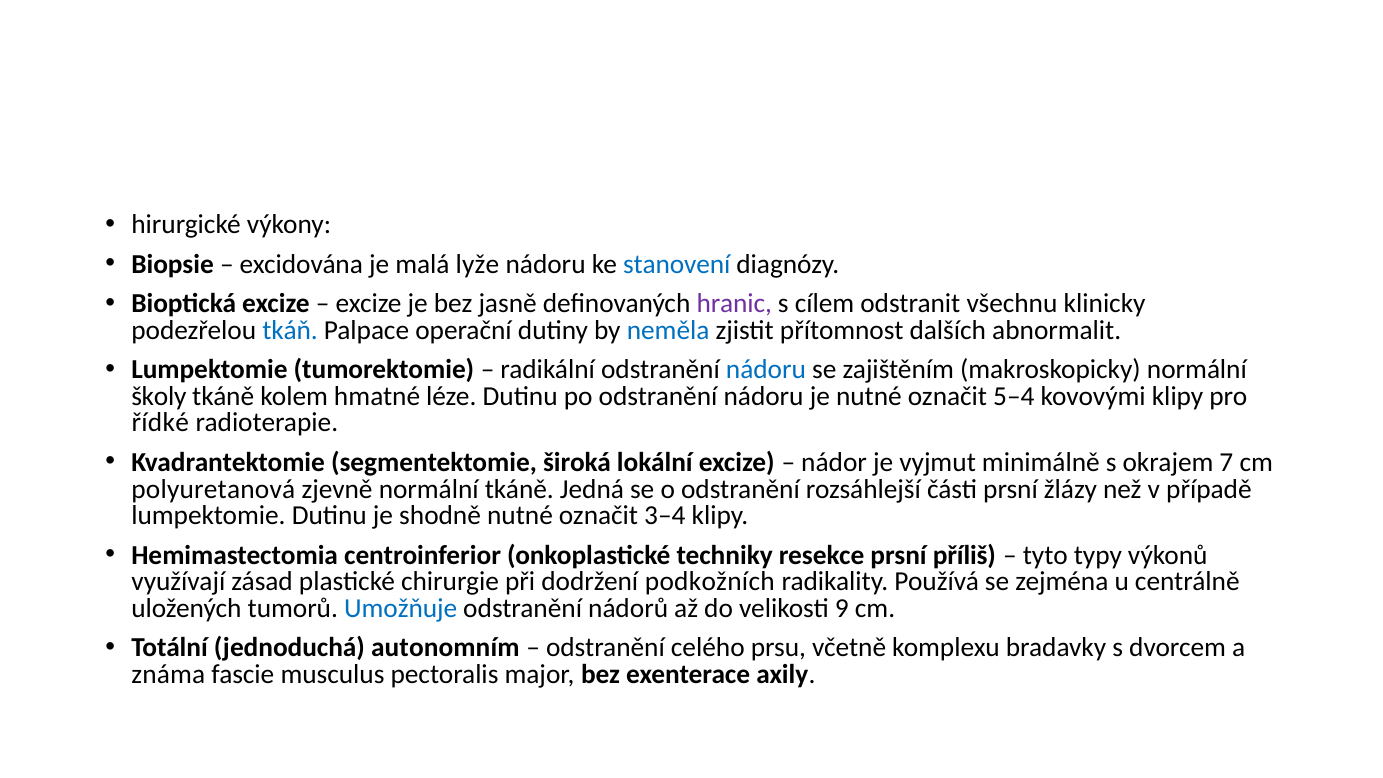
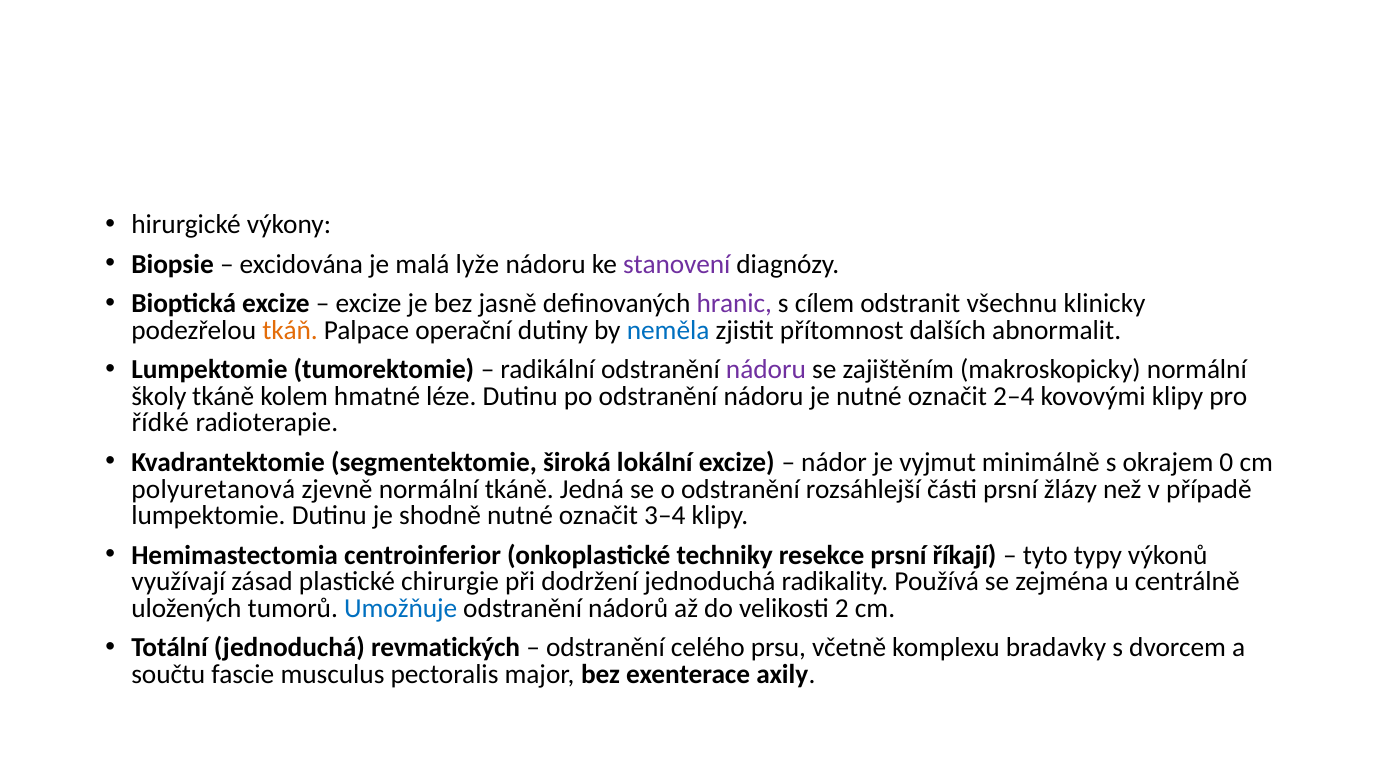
stanovení colour: blue -> purple (677, 264)
tkáň colour: blue -> orange (290, 330)
nádoru colour: blue -> purple (766, 370)
5–4: 5–4 -> 2–4 (1014, 396)
7: 7 -> 0 (1226, 462)
příliš: příliš -> říkají (964, 555)
dodržení podkožních: podkožních -> jednoduchá (710, 582)
9: 9 -> 2 (842, 608)
autonomním: autonomním -> revmatických (446, 648)
známa: známa -> součtu (168, 674)
